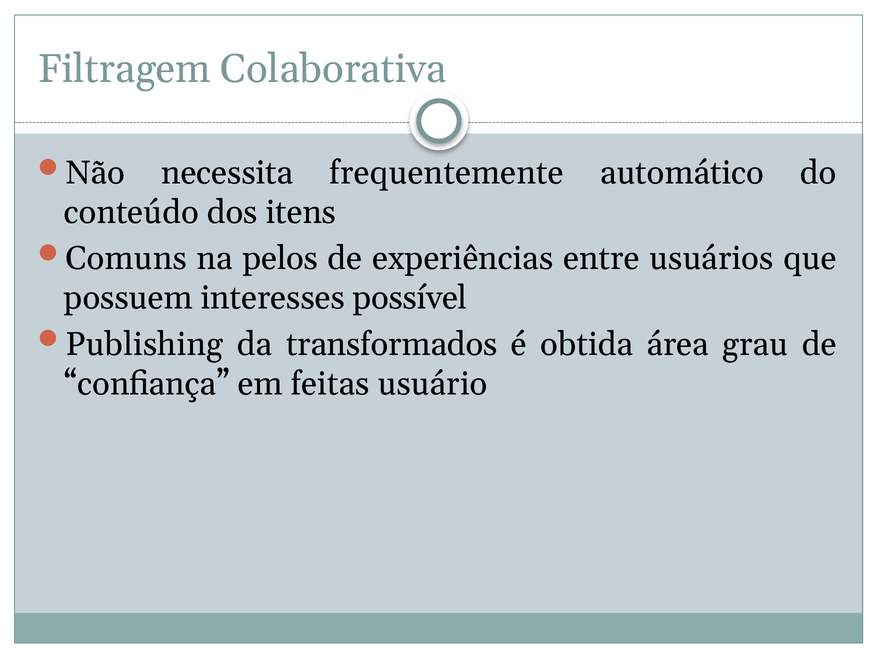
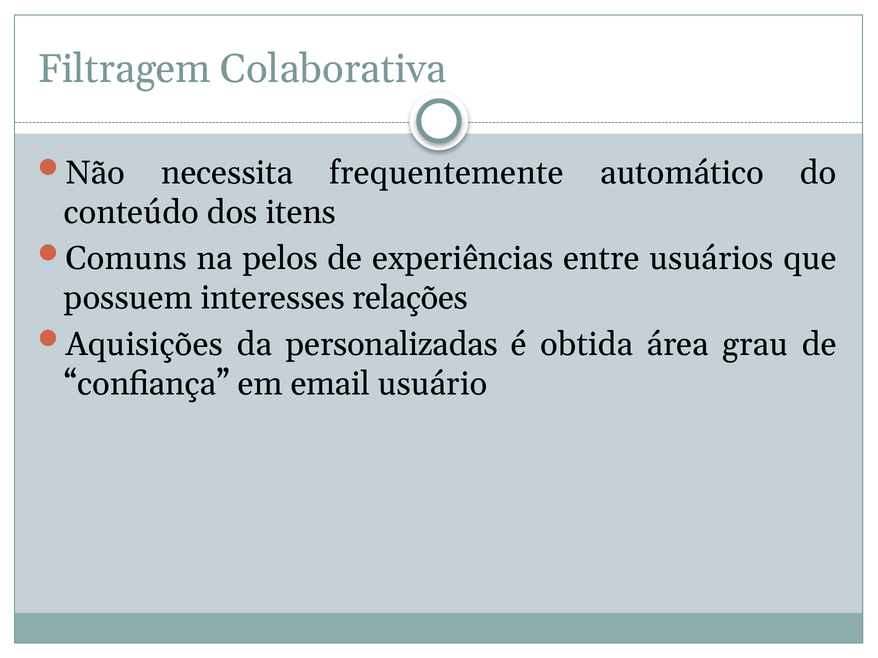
possível: possível -> relações (410, 298)
Publishing: Publishing -> Aquisições (144, 344)
transformados: transformados -> personalizadas (392, 344)
feitas: feitas -> email (330, 384)
